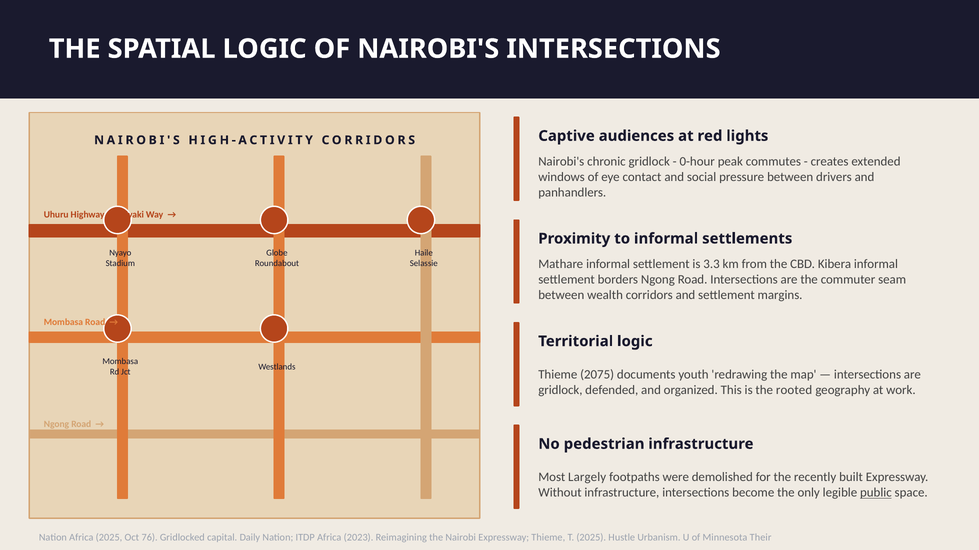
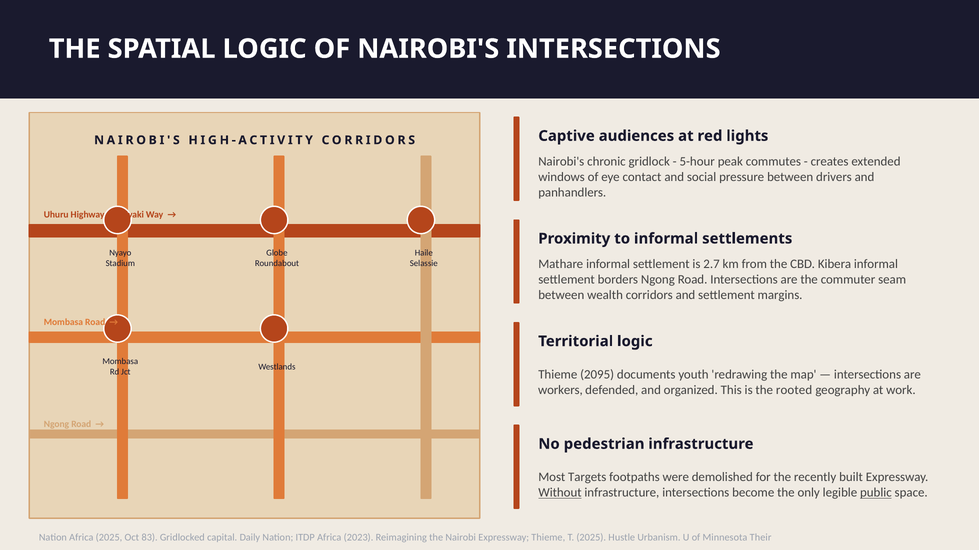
0-hour: 0-hour -> 5-hour (697, 162)
3.3: 3.3 -> 2.7 (712, 264)
2075: 2075 -> 2095 (597, 375)
gridlock: gridlock -> workers (560, 390)
Largely: Largely -> Targets (587, 478)
Without underline: none -> present (560, 493)
76: 76 -> 83 (150, 538)
